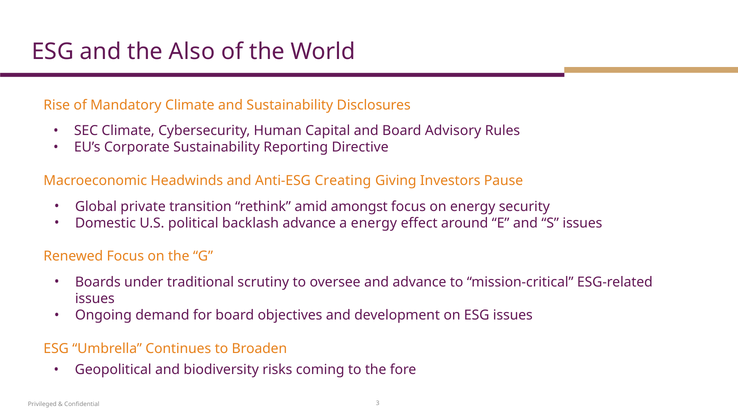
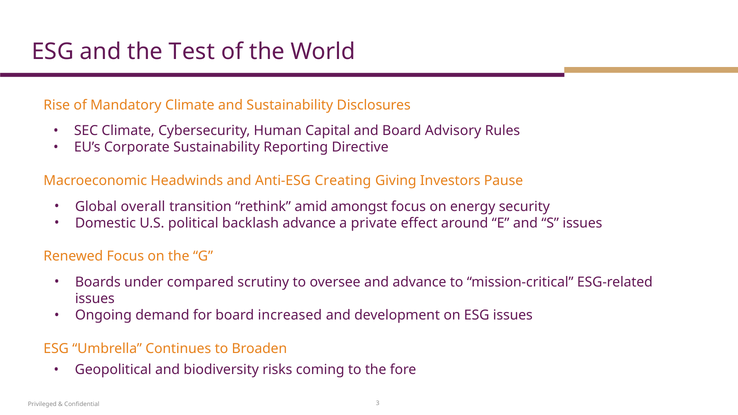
Also: Also -> Test (192, 51)
private: private -> overall (143, 207)
a energy: energy -> private (374, 223)
traditional: traditional -> compared (200, 282)
objectives: objectives -> increased (290, 315)
